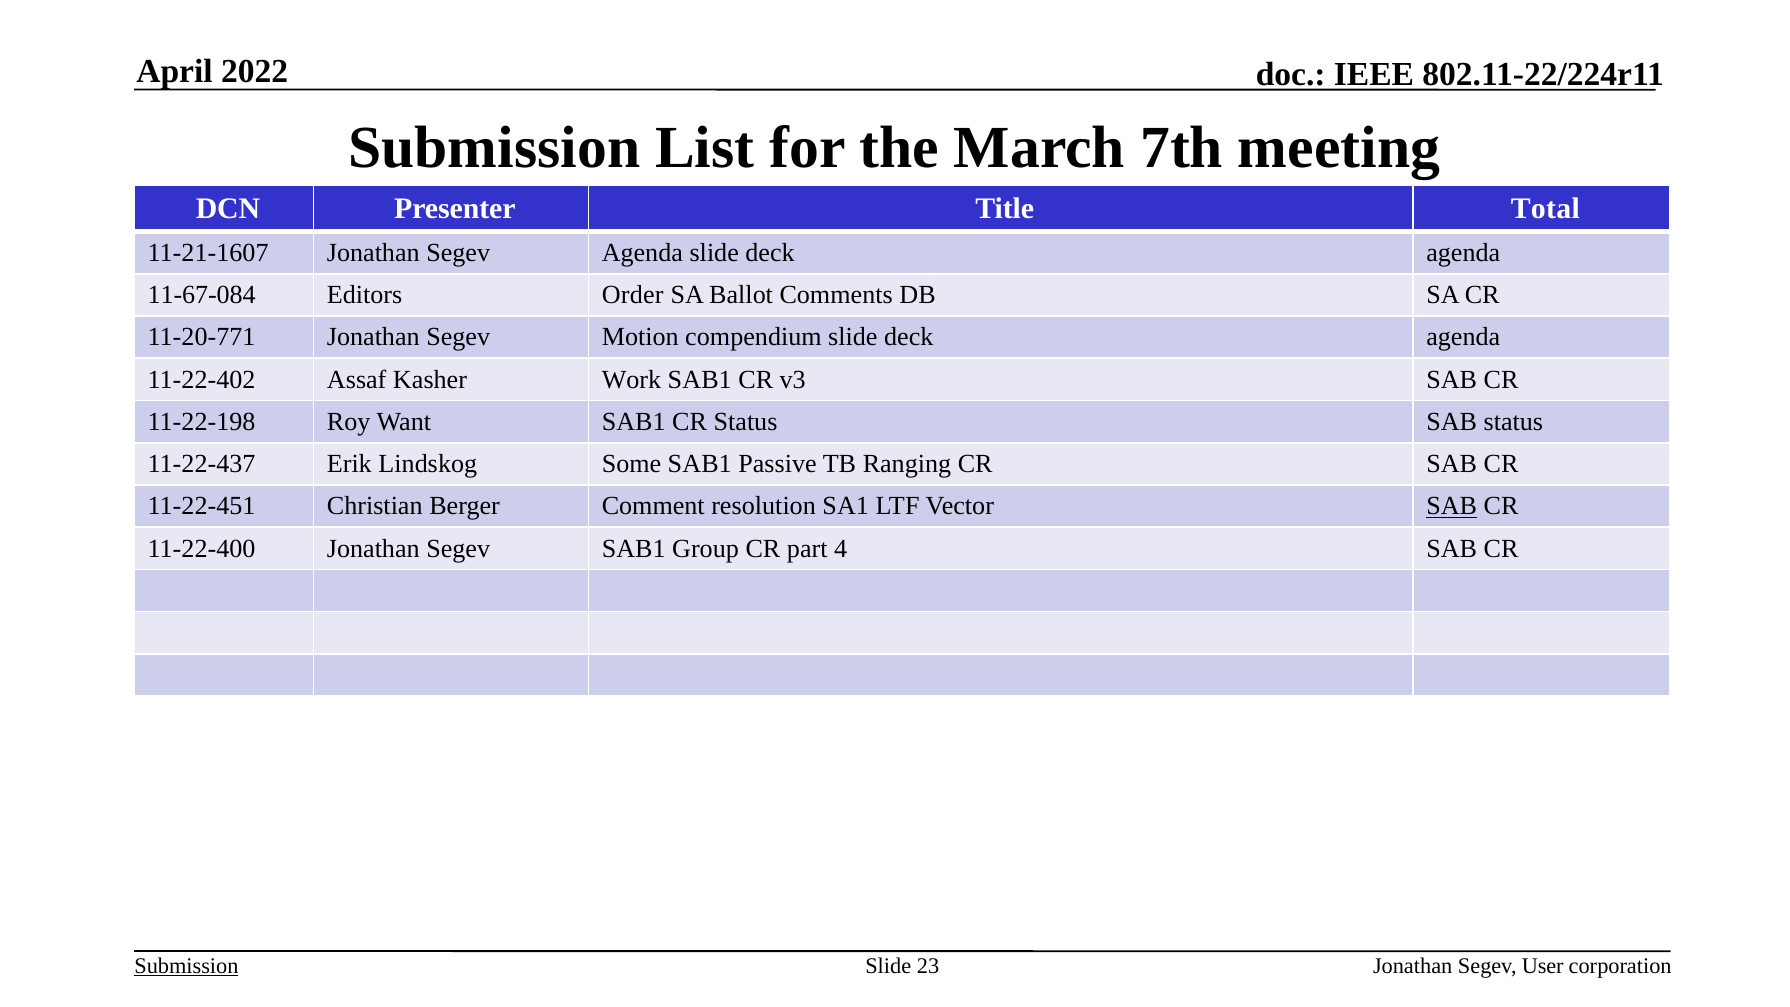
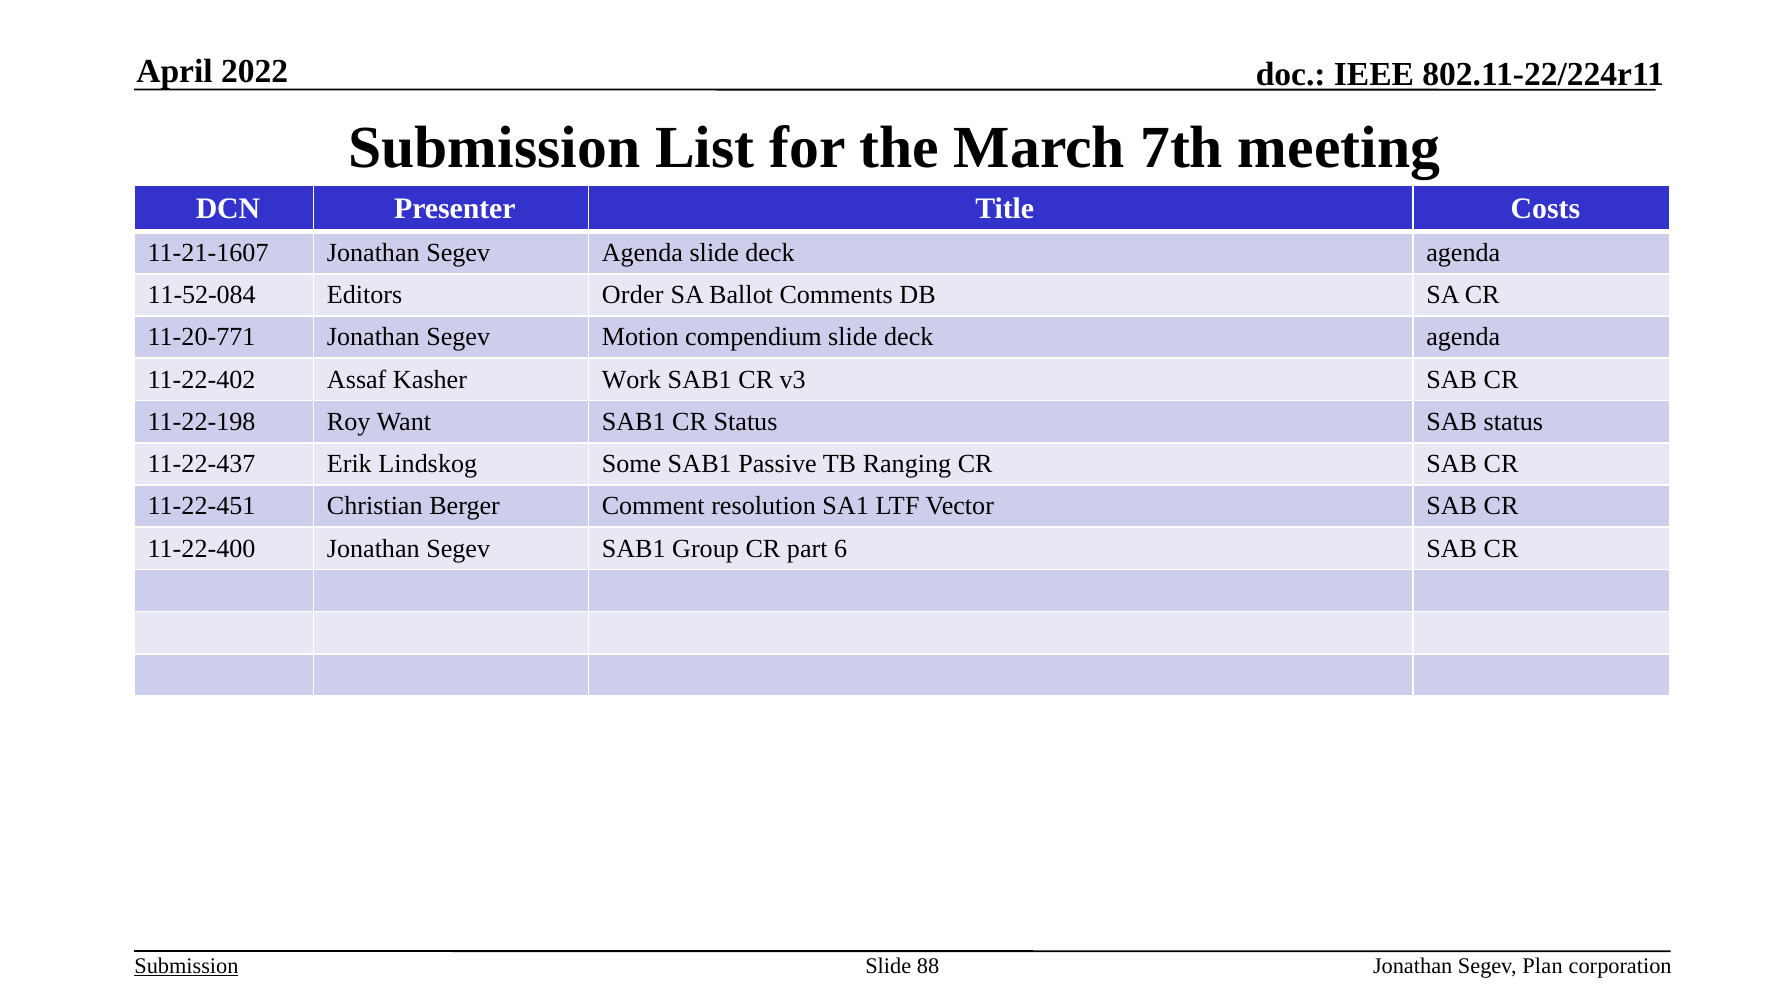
Total: Total -> Costs (1545, 208)
11-67-084: 11-67-084 -> 11-52-084 (202, 295)
SAB underline: present -> none (1452, 506)
4: 4 -> 6 (841, 548)
23: 23 -> 88 (928, 966)
User: User -> Plan (1543, 966)
